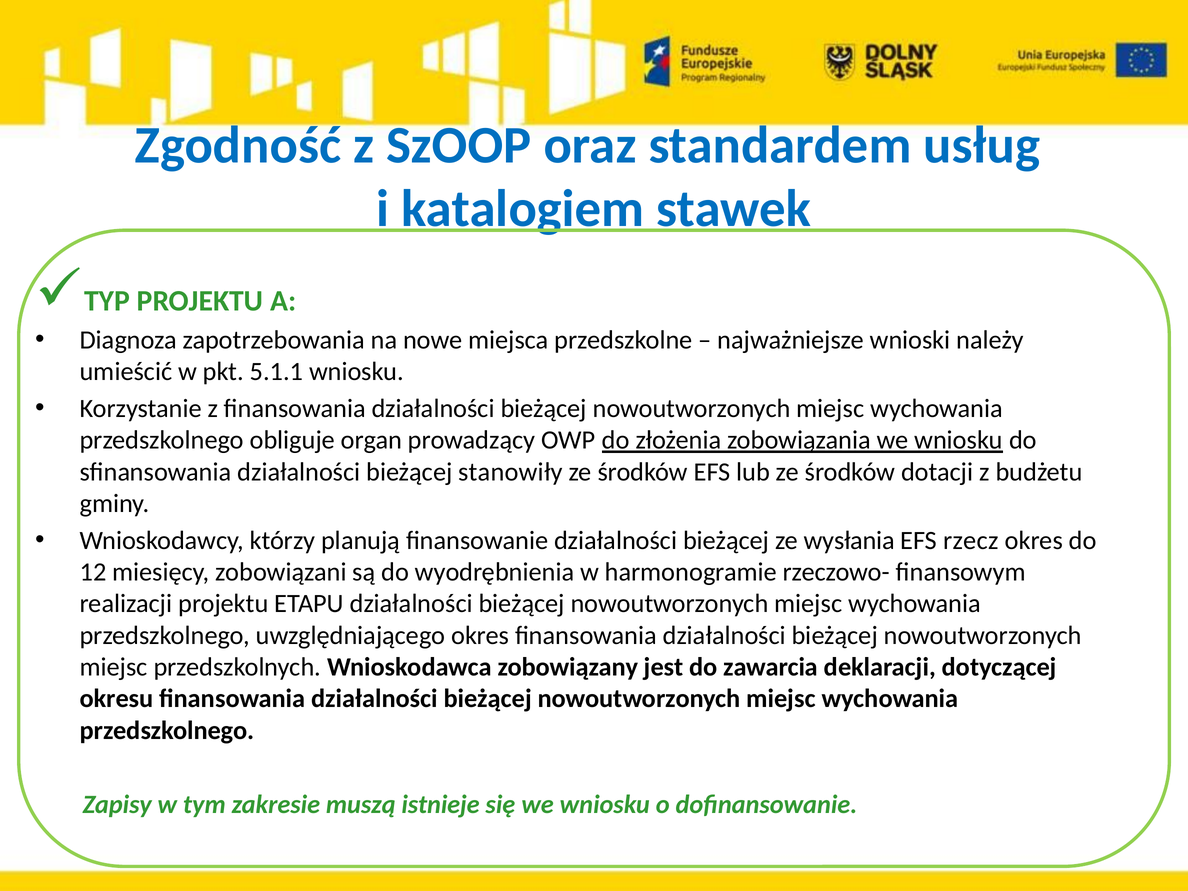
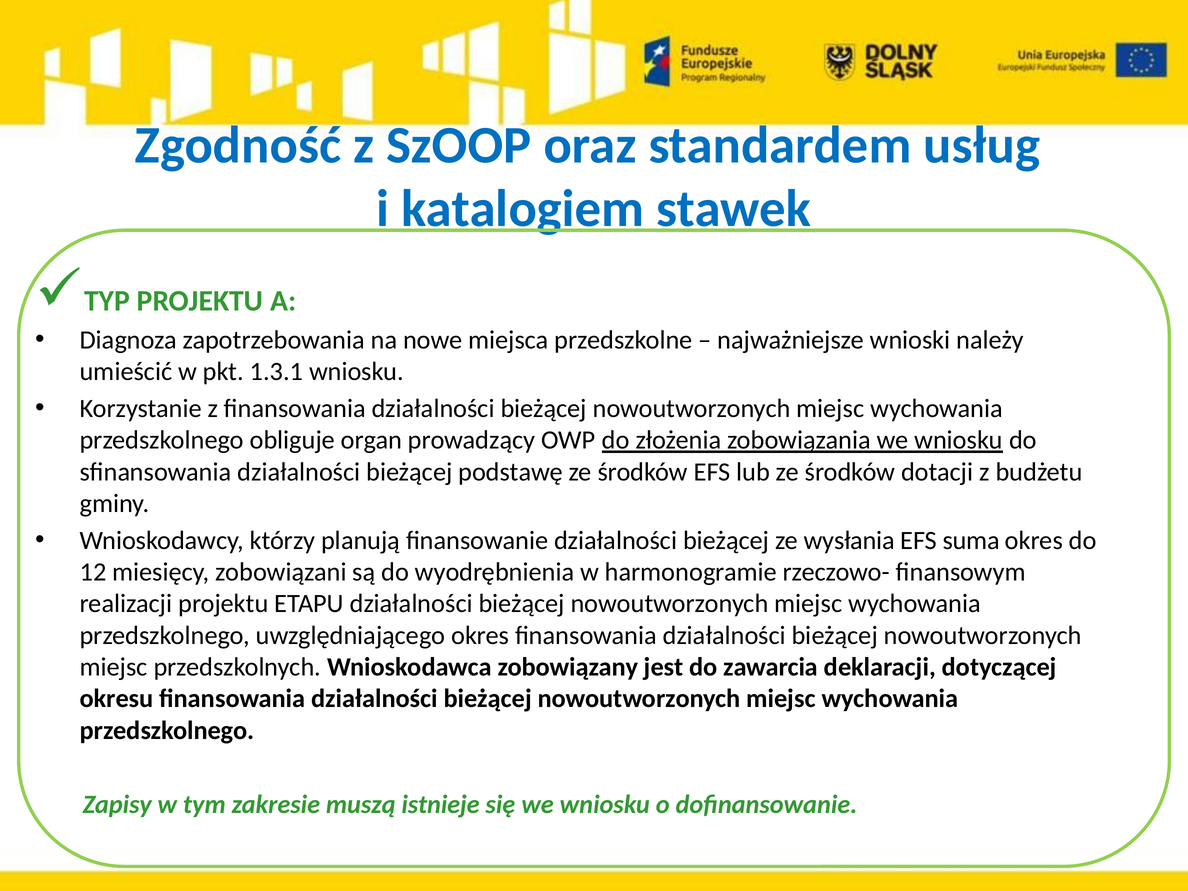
5.1.1: 5.1.1 -> 1.3.1 (276, 372)
stanowiły: stanowiły -> podstawę (511, 472)
rzecz: rzecz -> suma (971, 540)
